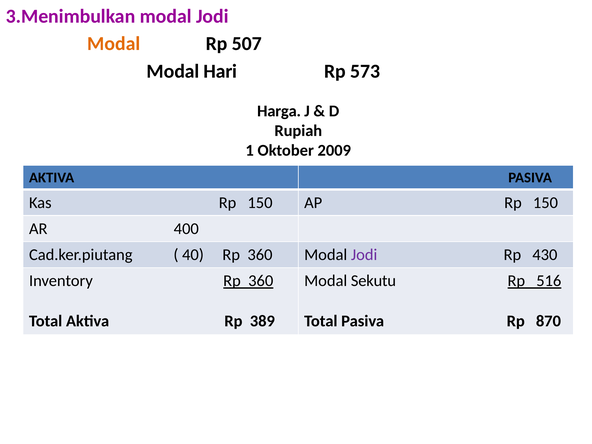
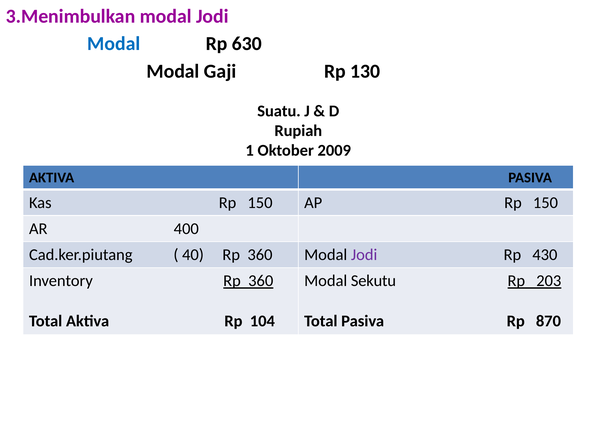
Modal colour: orange -> blue (114, 44)
507: 507 -> 630 (247, 44)
Hari: Hari -> Gaji (220, 71)
573: 573 -> 130 (365, 71)
Harga: Harga -> Suatu (279, 111)
516: 516 -> 203 (549, 281)
389: 389 -> 104 (262, 321)
